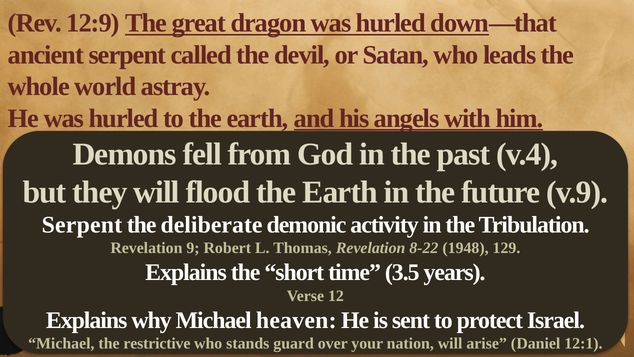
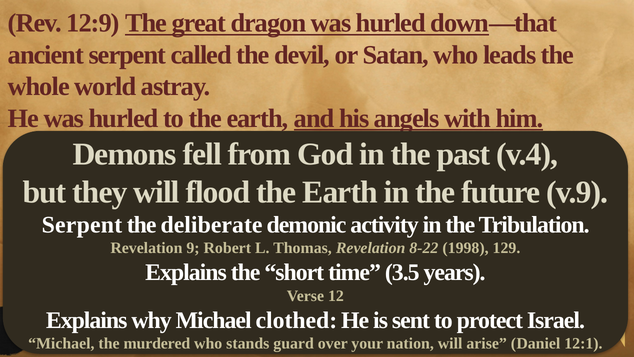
1948: 1948 -> 1998 (466, 248)
heaven: heaven -> clothed (296, 320)
restrictive: restrictive -> murdered (157, 343)
